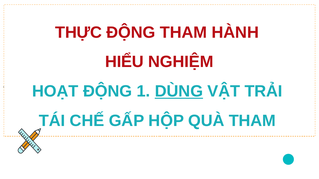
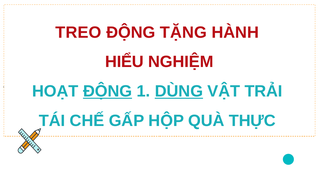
THỰC: THỰC -> TREO (78, 32)
ĐỘNG THAM: THAM -> TẶNG (183, 32)
ĐỘNG underline: none -> present (108, 91)
QUÀ THAM: THAM -> THỰC (252, 121)
